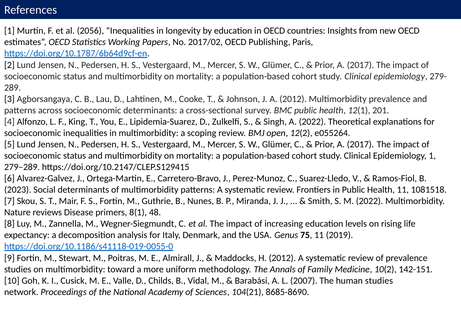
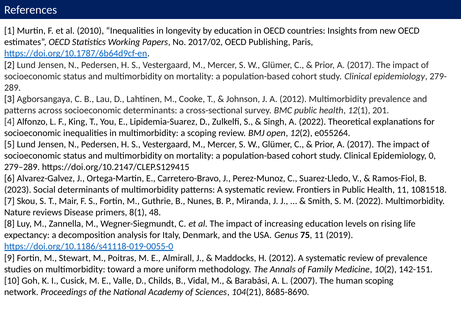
2056: 2056 -> 2010 (90, 31)
Epidemiology 1: 1 -> 0 (432, 156)
human studies: studies -> scoping (379, 281)
